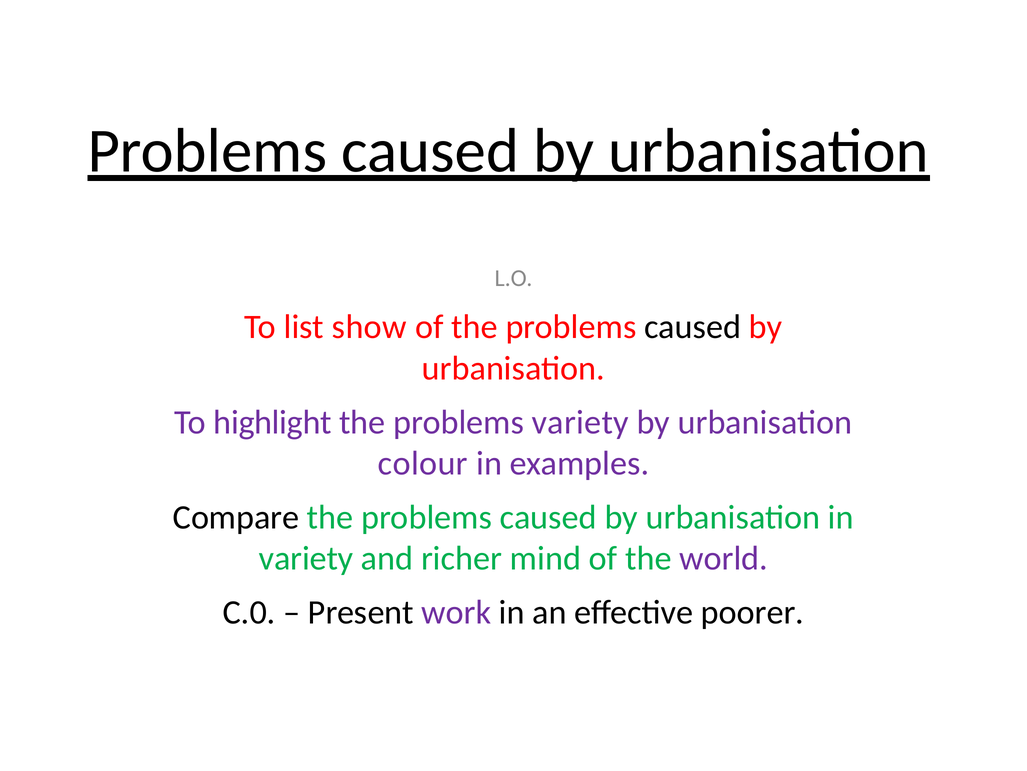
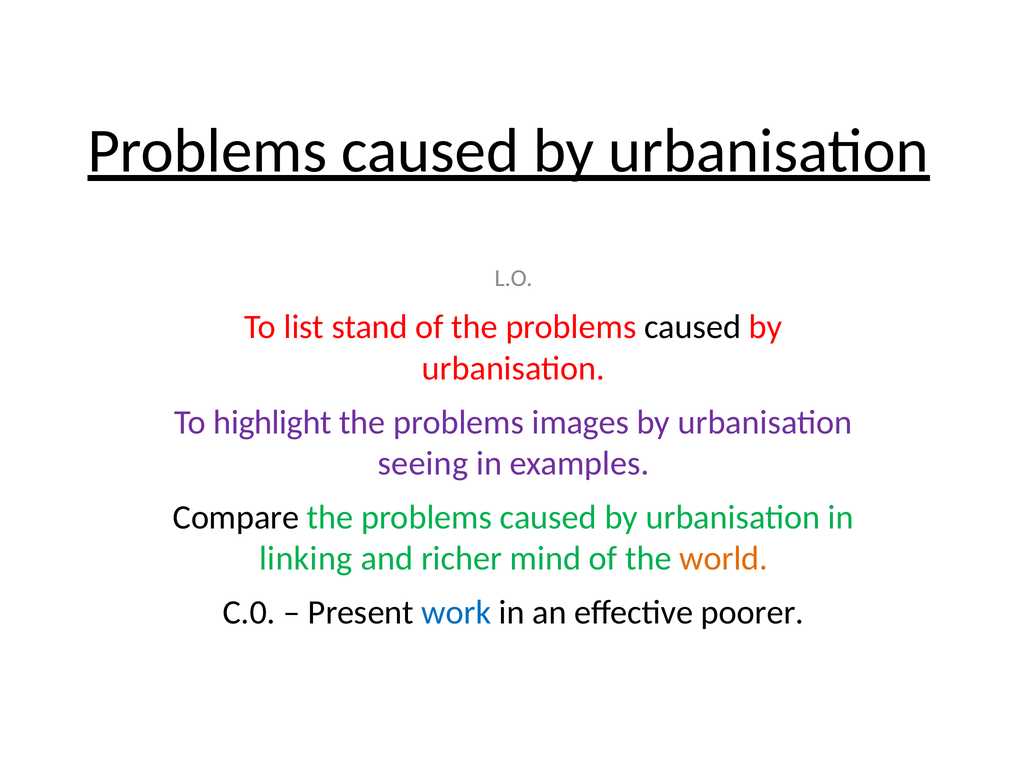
show: show -> stand (370, 327)
problems variety: variety -> images (580, 422)
colour: colour -> seeing (423, 463)
variety: variety -> linking (306, 558)
world colour: purple -> orange (724, 558)
work colour: purple -> blue (456, 612)
